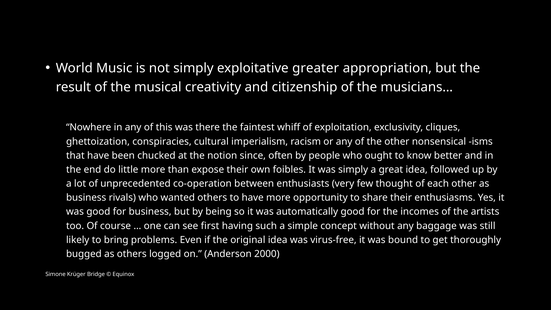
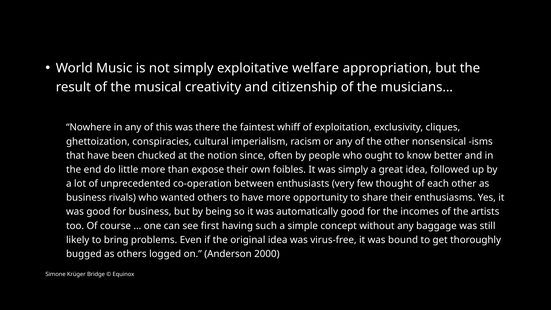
greater: greater -> welfare (316, 68)
